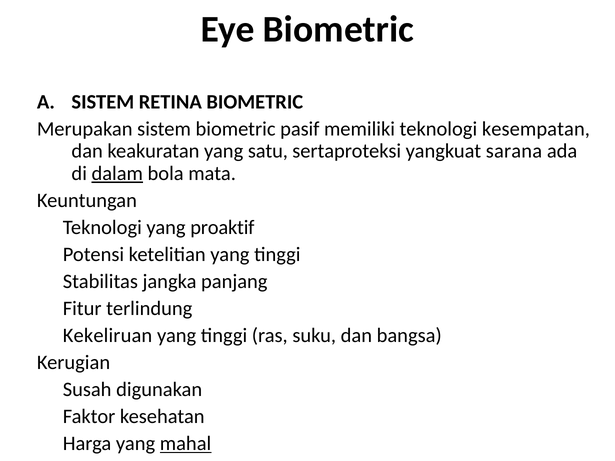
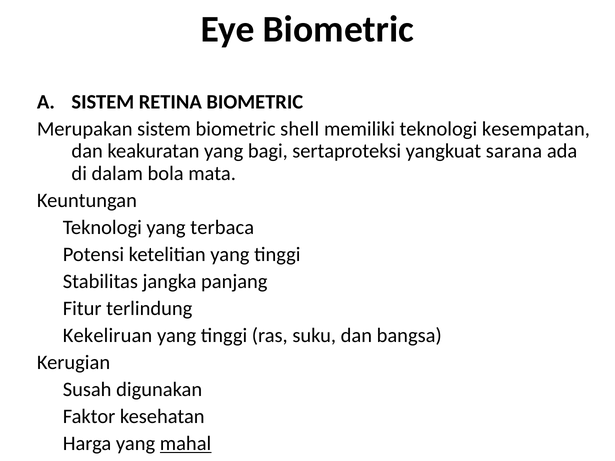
pasif: pasif -> shell (300, 129)
satu: satu -> bagi (268, 151)
dalam underline: present -> none (117, 173)
proaktif: proaktif -> terbaca (222, 228)
